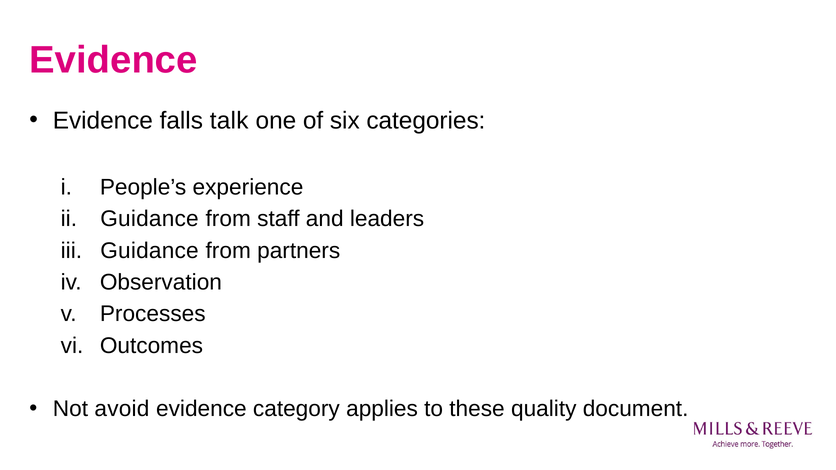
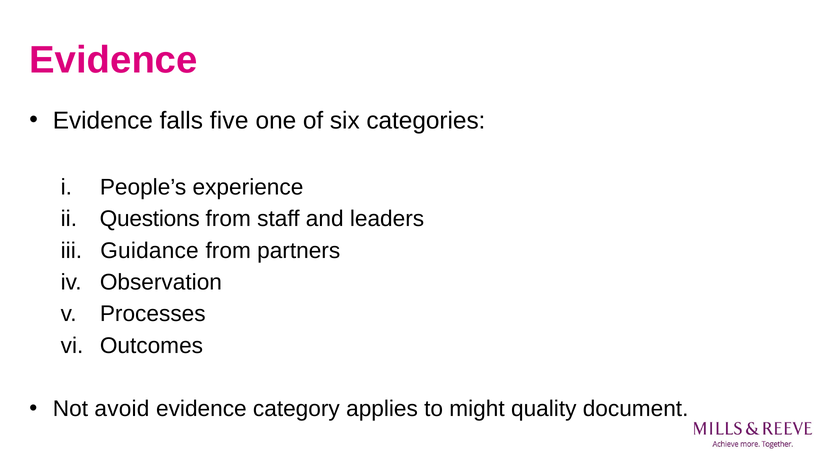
talk: talk -> five (229, 121)
Guidance: Guidance -> Questions (150, 219)
these: these -> might (477, 409)
